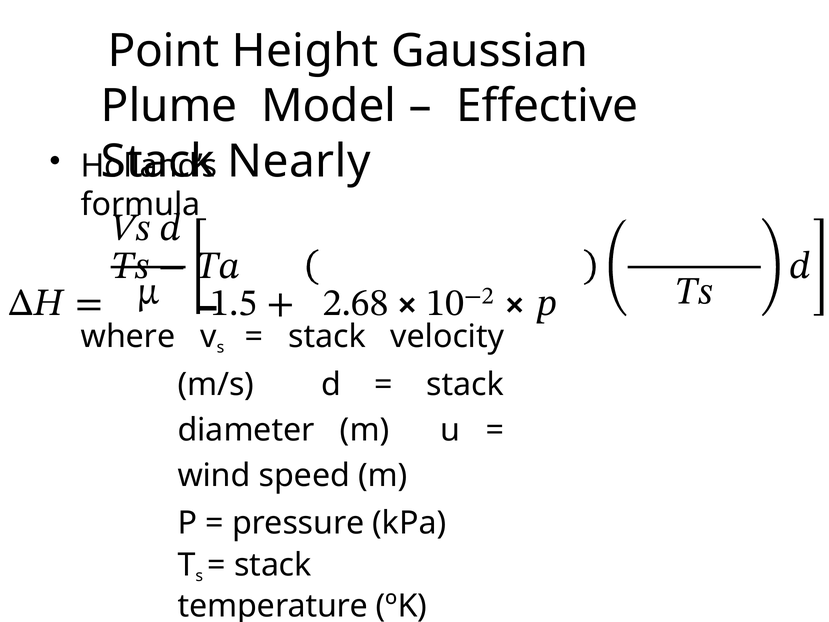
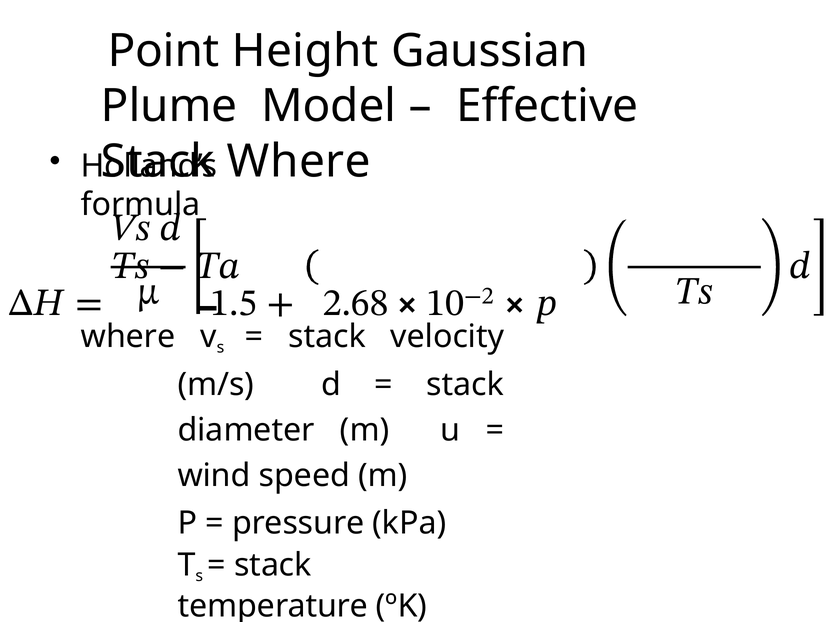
Nearly: Nearly -> Where (299, 162)
